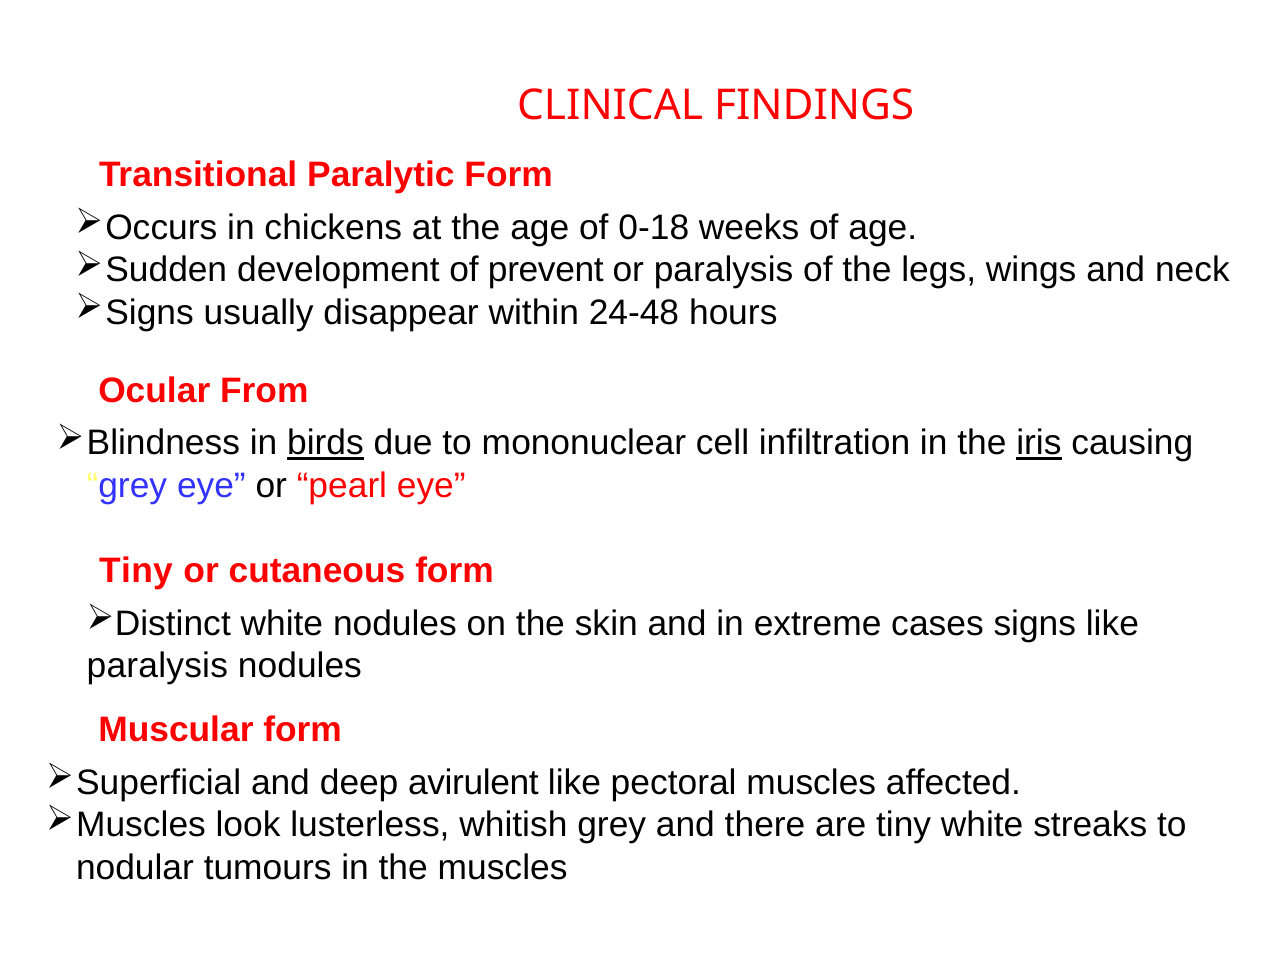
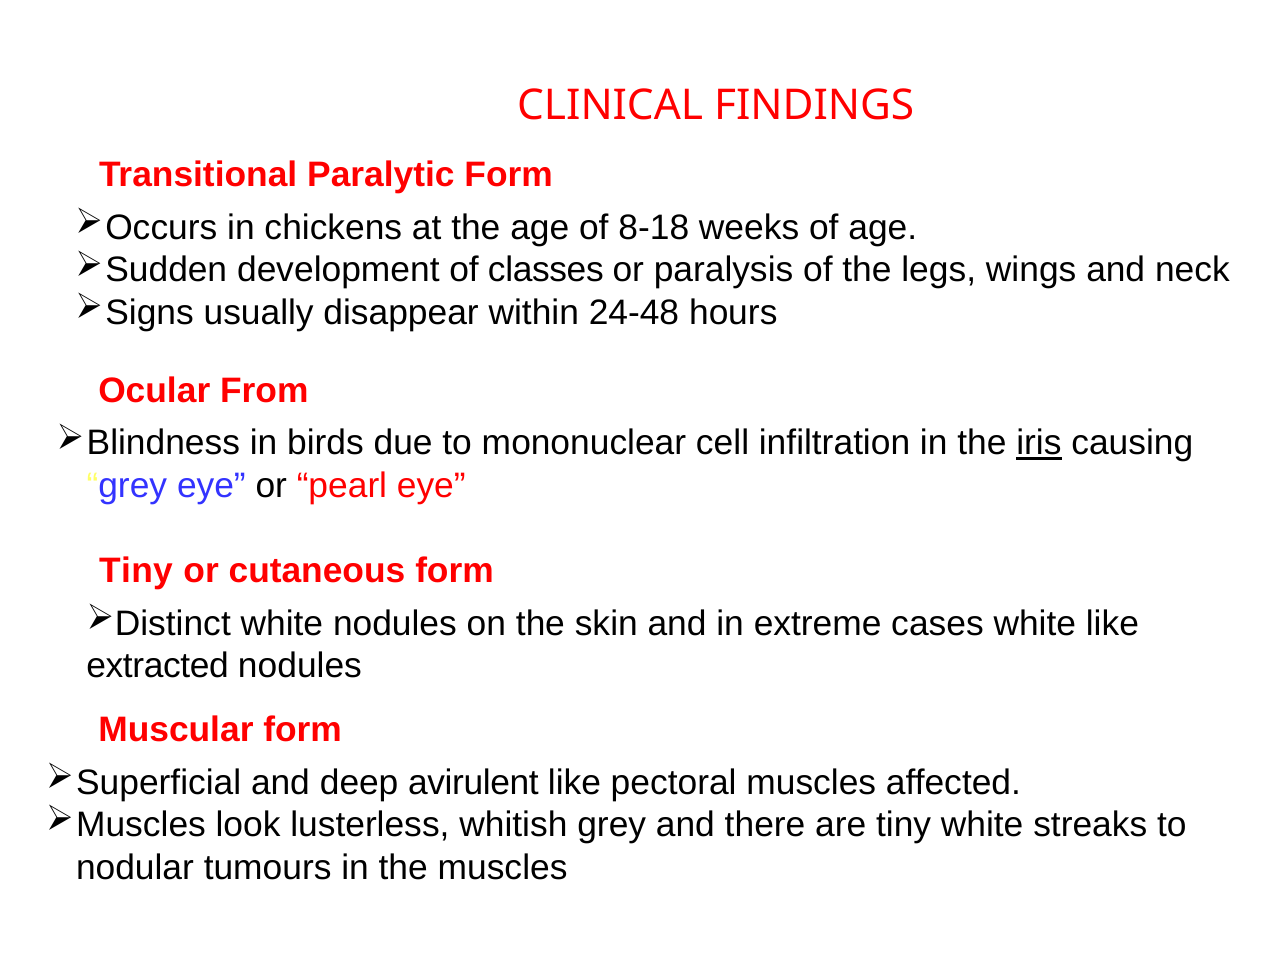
0-18: 0-18 -> 8-18 (654, 228)
prevent: prevent -> classes (546, 270)
birds underline: present -> none (325, 443)
cases signs: signs -> white (1035, 623)
paralysis: paralysis -> extracted (158, 666)
